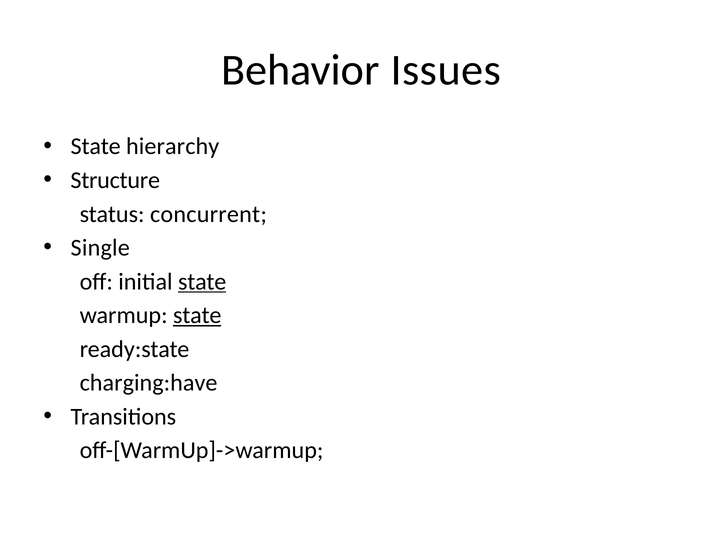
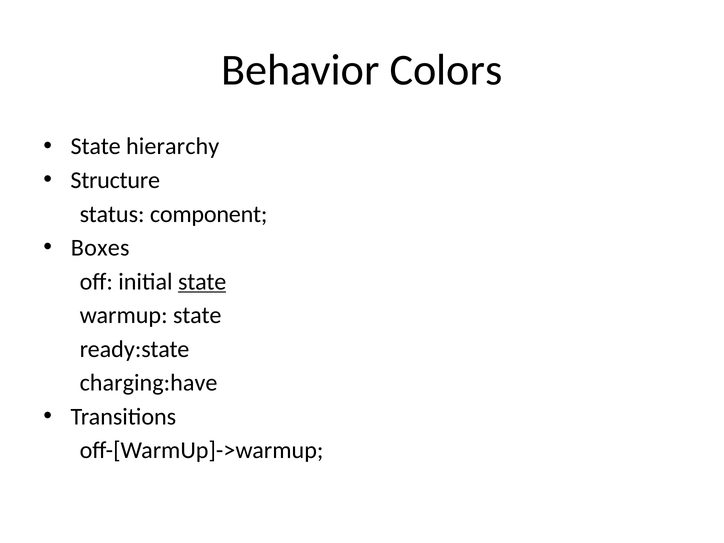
Issues: Issues -> Colors (446, 70)
concurrent: concurrent -> component (209, 214)
Single: Single -> Boxes (100, 248)
state underline: present -> none (197, 315)
